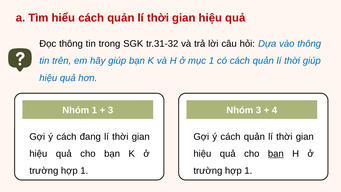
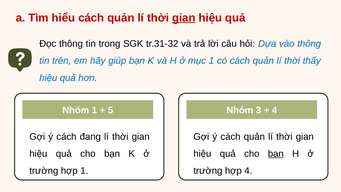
gian underline: none -> present (184, 18)
thời giúp: giúp -> thấy (312, 61)
3: 3 -> 5 (111, 110)
1: 1 -> 4 (248, 171)
